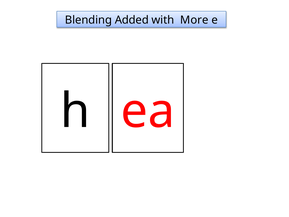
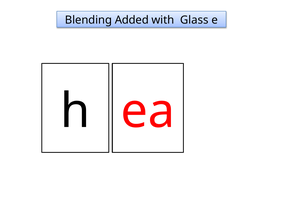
More: More -> Glass (194, 20)
